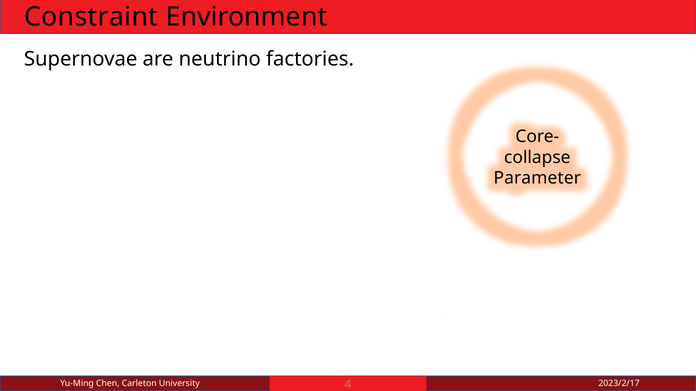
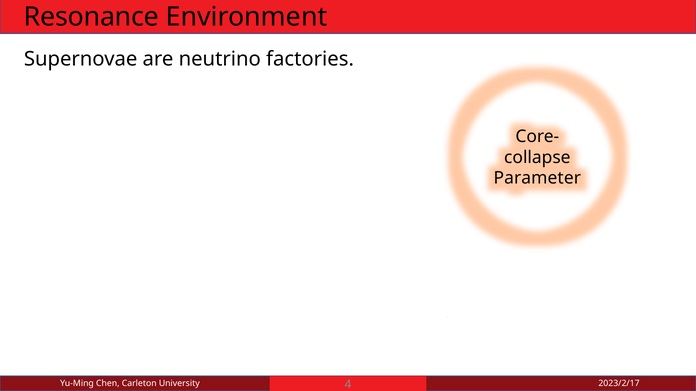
Constraint: Constraint -> Resonance (91, 17)
